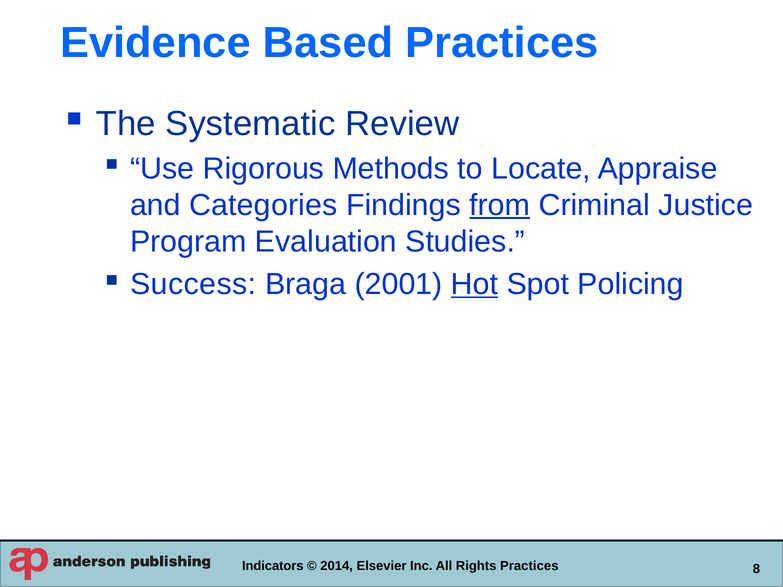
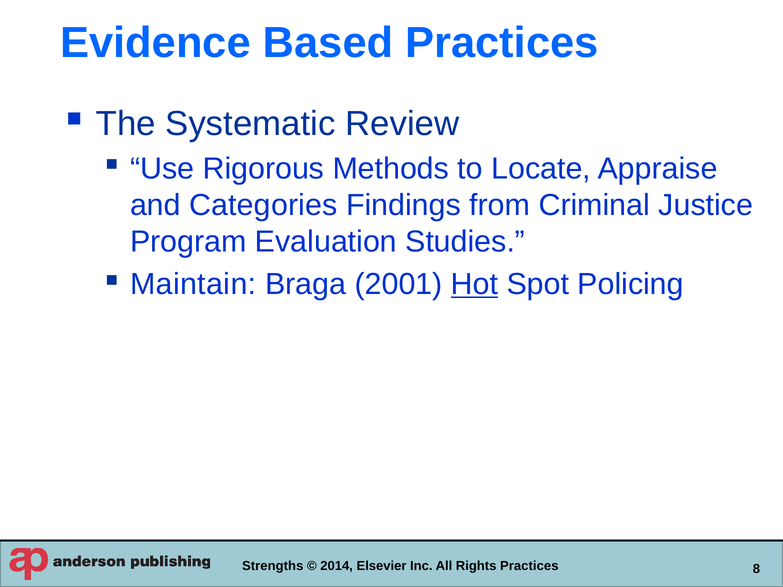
from underline: present -> none (500, 205)
Success: Success -> Maintain (193, 284)
Indicators: Indicators -> Strengths (273, 566)
